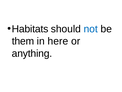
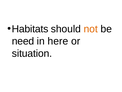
not colour: blue -> orange (91, 29)
them: them -> need (23, 41)
anything: anything -> situation (32, 53)
